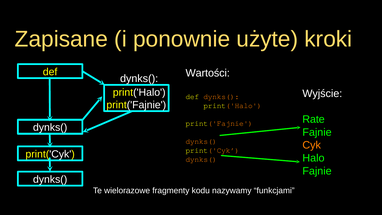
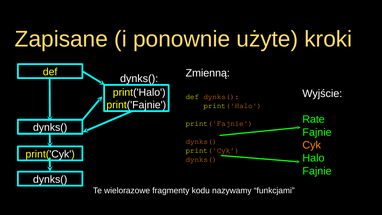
Wartości: Wartości -> Zmienną (208, 73)
